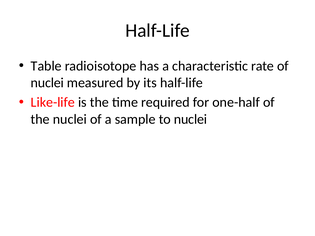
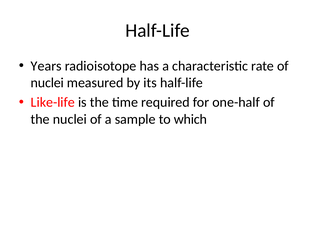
Table: Table -> Years (46, 66)
to nuclei: nuclei -> which (190, 119)
